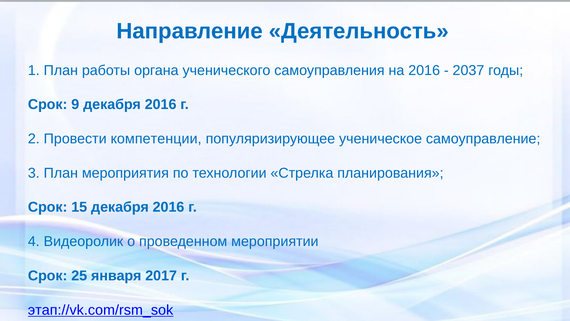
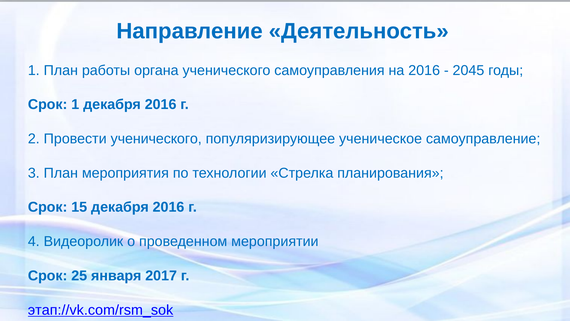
2037: 2037 -> 2045 (468, 70)
Срок 9: 9 -> 1 (75, 104)
Провести компетенции: компетенции -> ученического (156, 139)
